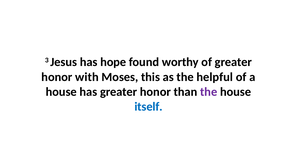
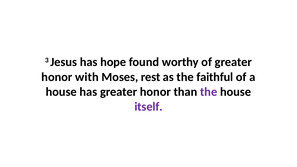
this: this -> rest (151, 77)
helpful: helpful -> faithful (215, 77)
itself colour: blue -> purple (149, 107)
